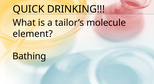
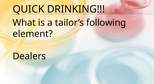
molecule: molecule -> following (106, 23)
Bathing: Bathing -> Dealers (29, 56)
